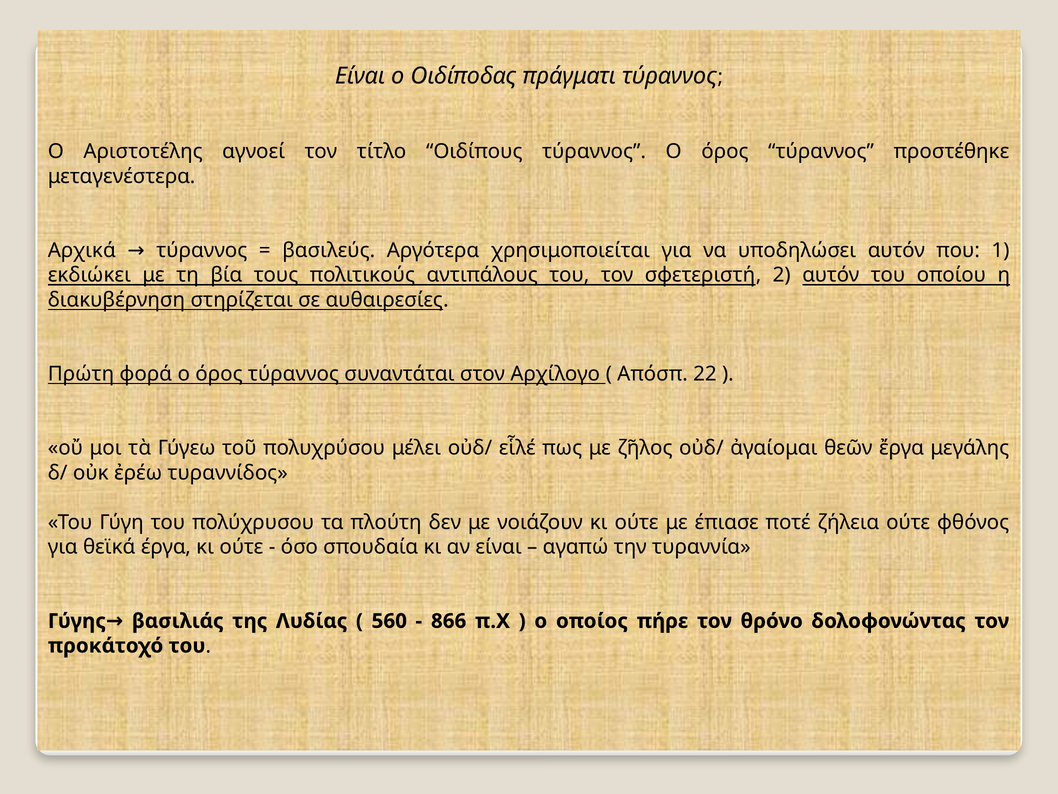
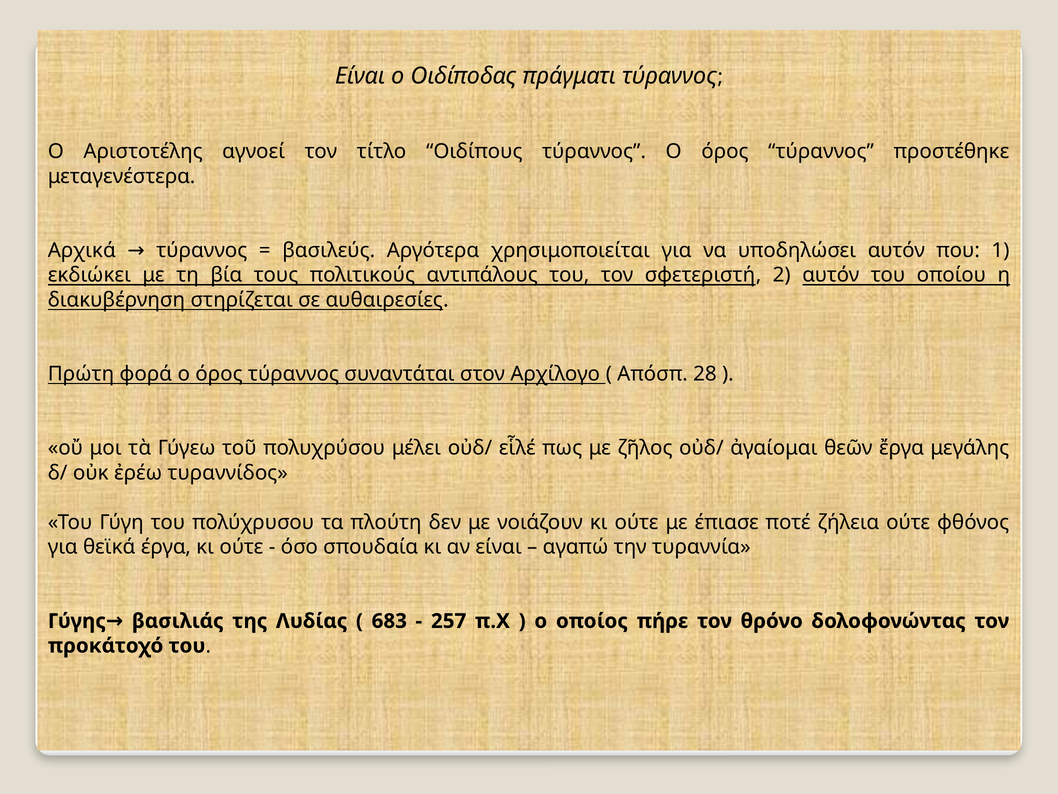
22: 22 -> 28 (705, 374)
560: 560 -> 683 (389, 621)
866: 866 -> 257 (449, 621)
